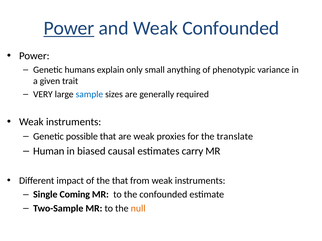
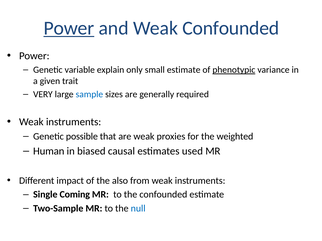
humans: humans -> variable (80, 70)
small anything: anything -> estimate (184, 70)
phenotypic underline: none -> present (234, 70)
translate: translate -> weighted (235, 137)
carry: carry -> used (192, 151)
the that: that -> also (120, 181)
null colour: orange -> blue (138, 209)
